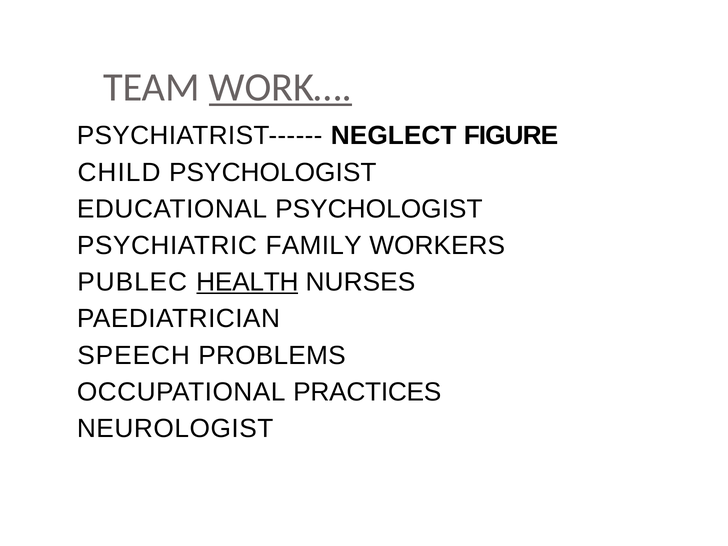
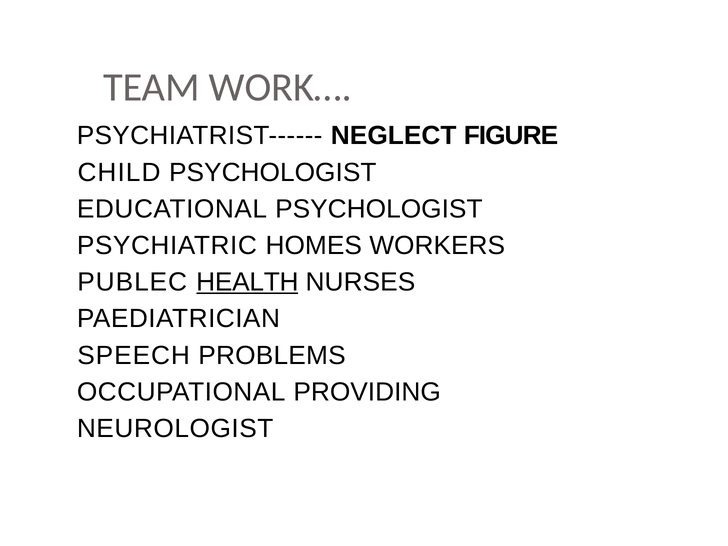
WORK… underline: present -> none (280, 87)
FAMILY: FAMILY -> HOMES (314, 246)
PRACTICES: PRACTICES -> PROVIDING (367, 392)
